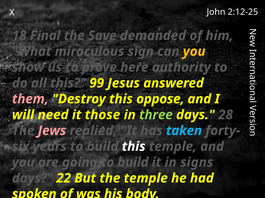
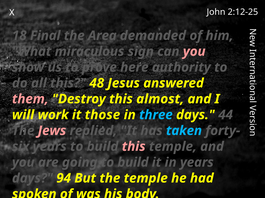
Save: Save -> Area (102, 36)
you colour: yellow -> pink (194, 52)
99: 99 -> 48 (97, 83)
oppose: oppose -> almost (160, 99)
need: need -> work (53, 115)
three colour: light green -> light blue (156, 115)
28: 28 -> 44 (226, 115)
this colour: white -> pink (134, 147)
in signs: signs -> years (197, 163)
22: 22 -> 94 (64, 179)
